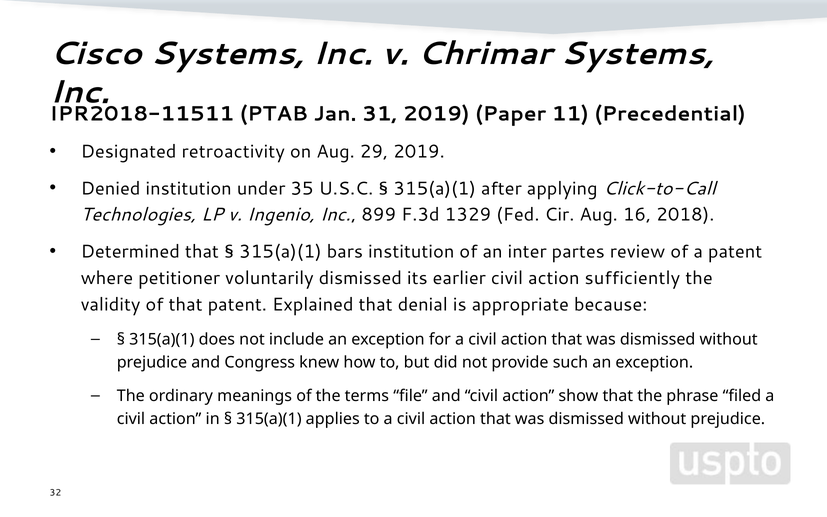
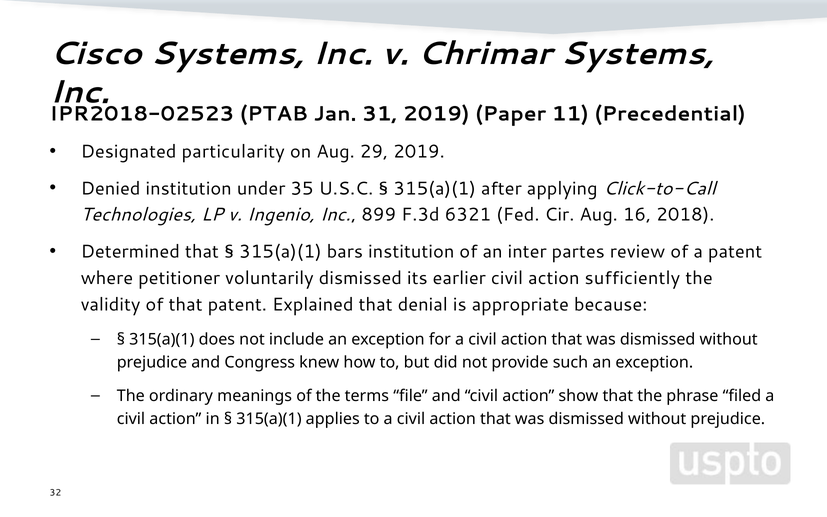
IPR2018-11511: IPR2018-11511 -> IPR2018-02523 (142, 114)
retroactivity: retroactivity -> particularity (233, 152)
1329: 1329 -> 6321 (468, 215)
